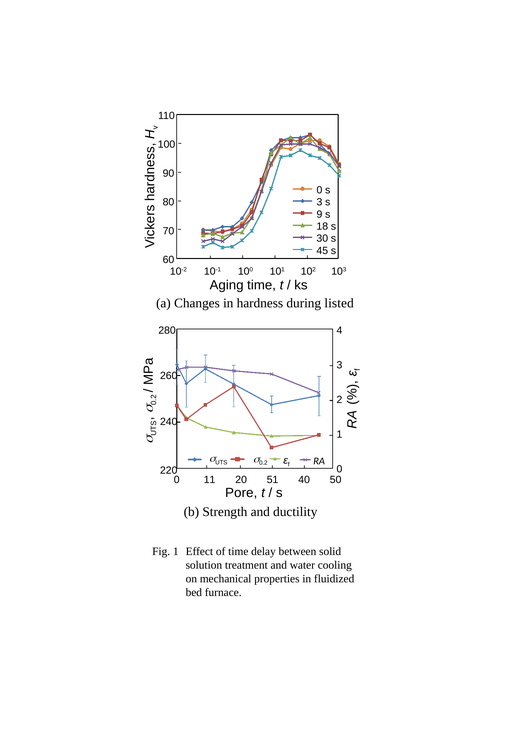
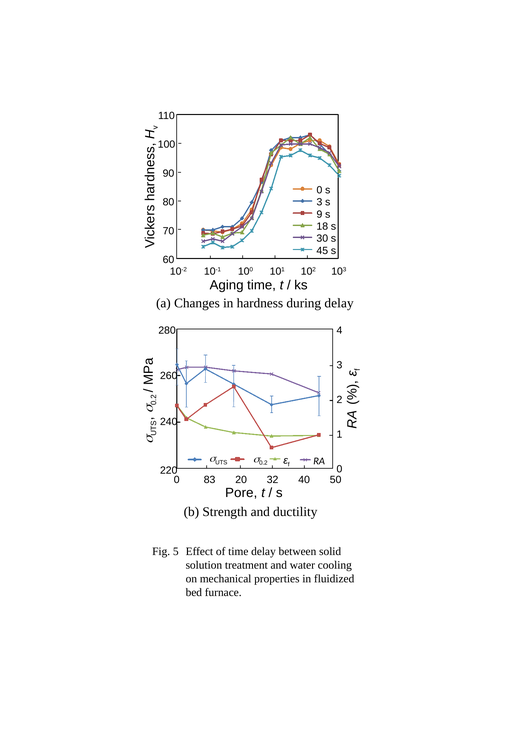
during listed: listed -> delay (339, 303)
11: 11 -> 83 (210, 480)
51: 51 -> 32 (273, 480)
Fig 1: 1 -> 5 (176, 552)
